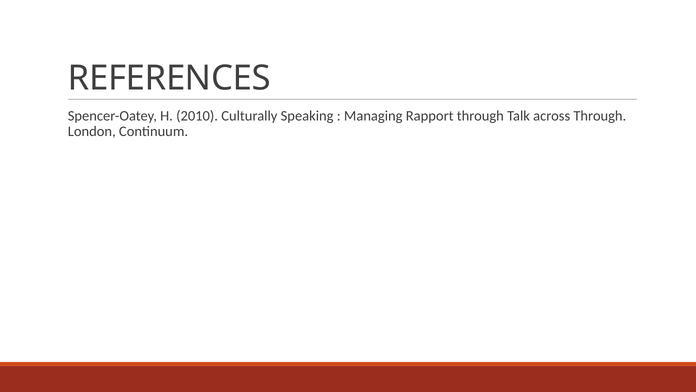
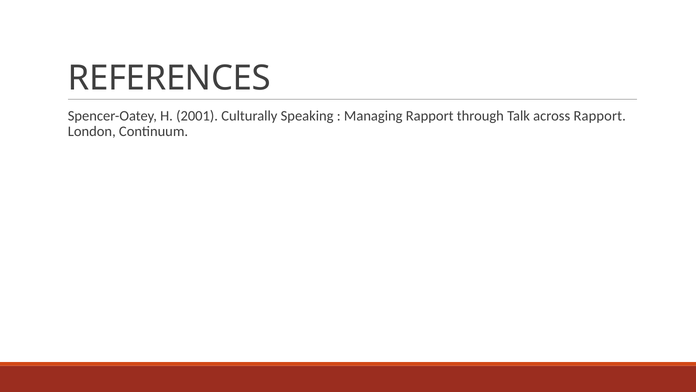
2010: 2010 -> 2001 (197, 116)
across Through: Through -> Rapport (600, 116)
